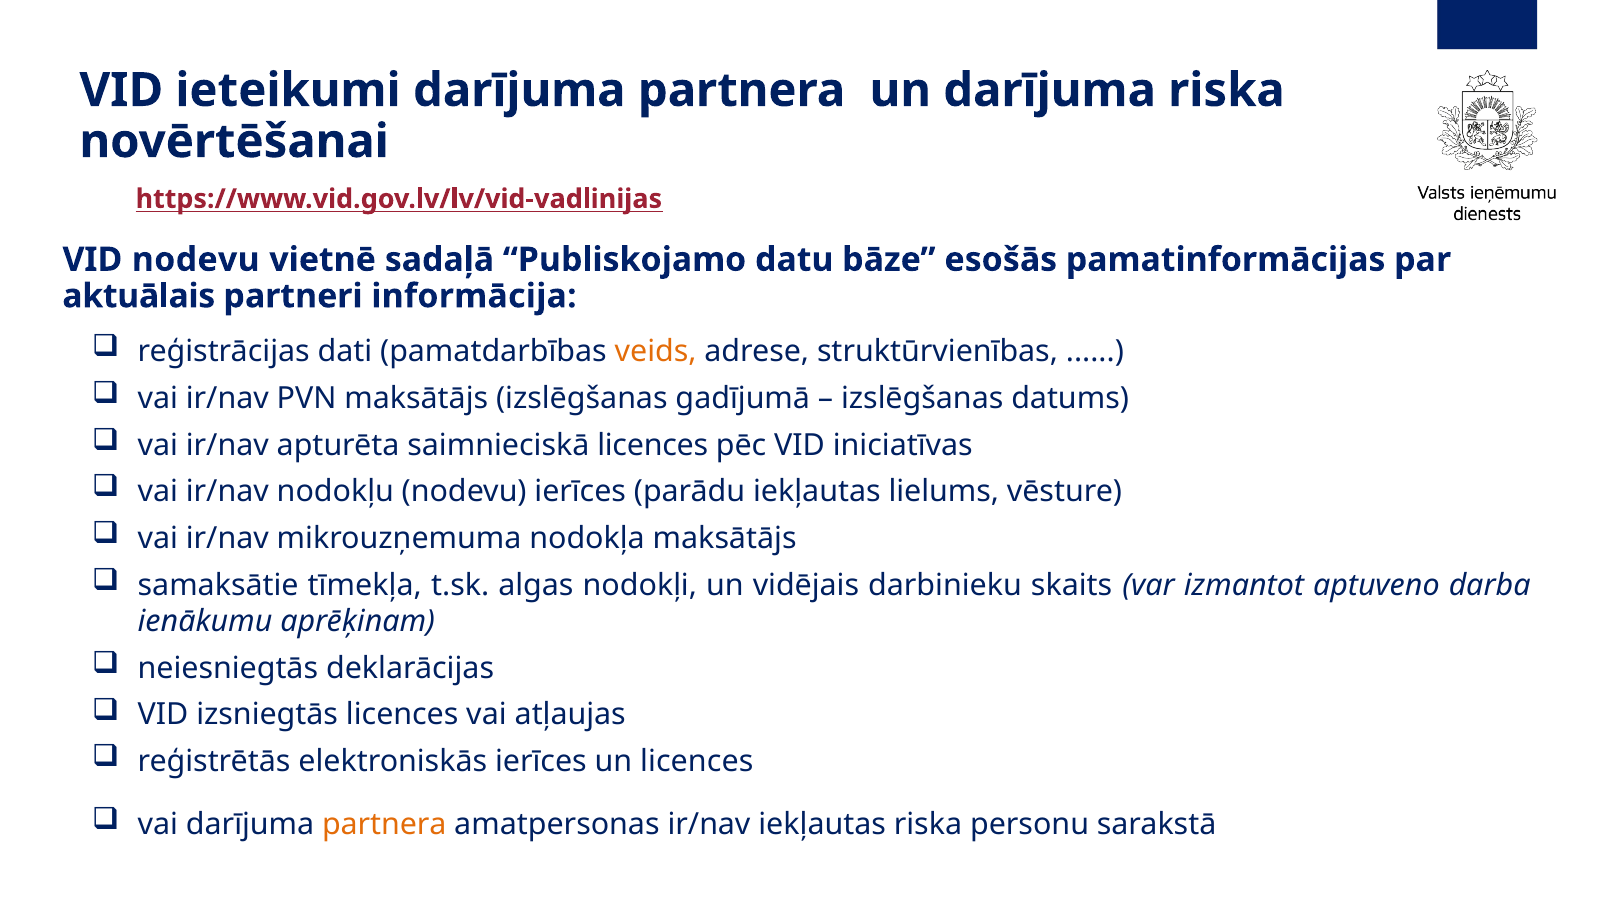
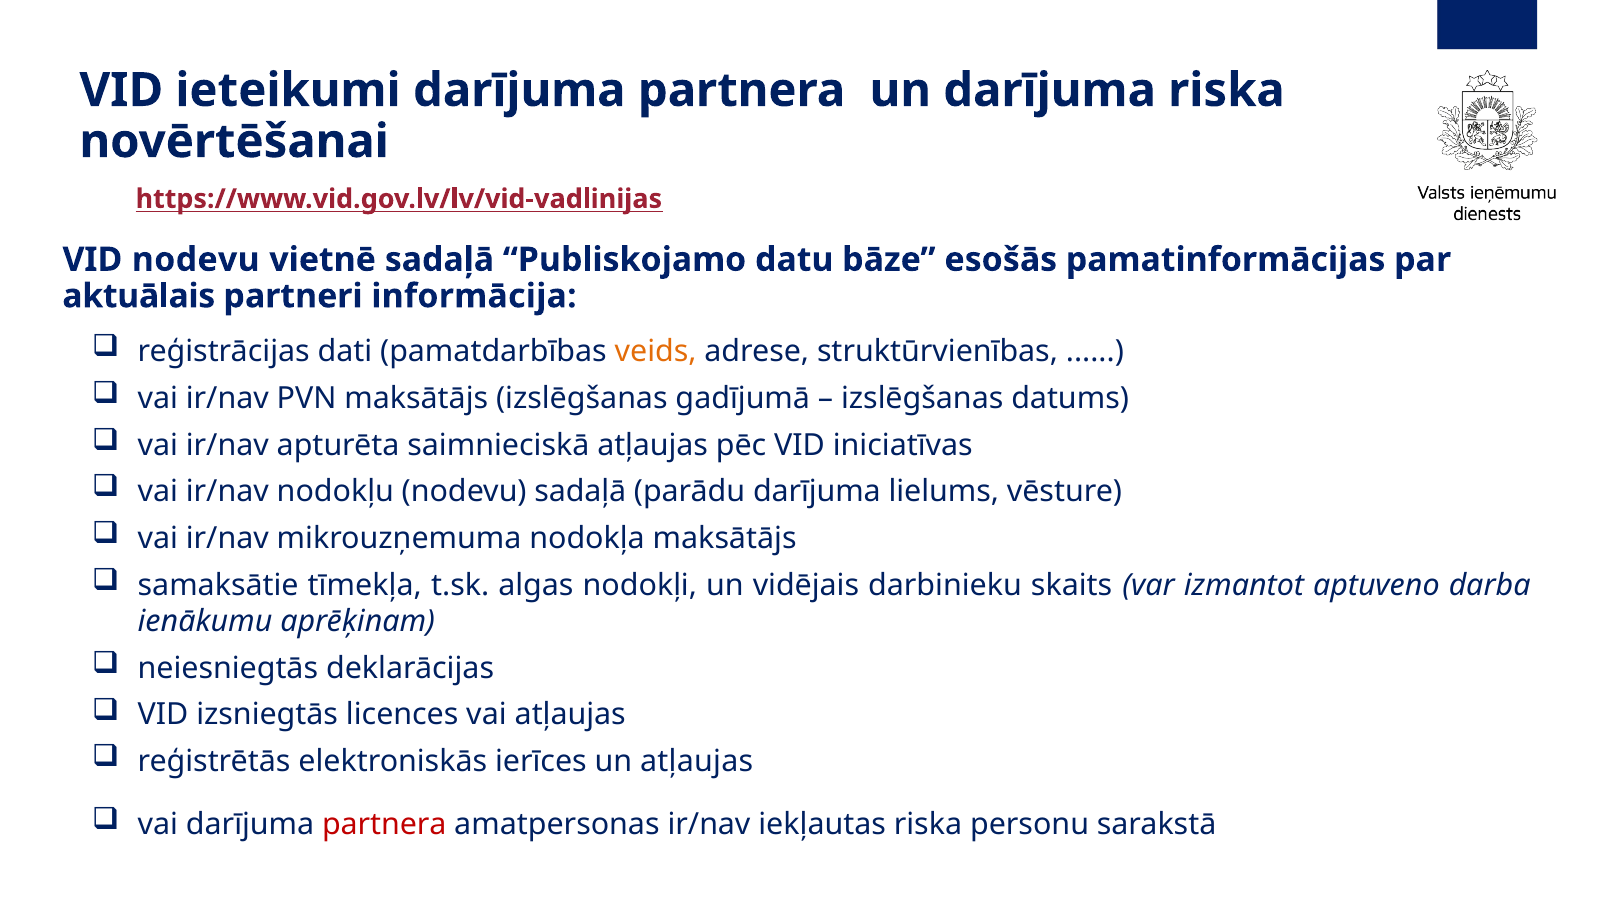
saimnieciskā licences: licences -> atļaujas (653, 445)
nodevu ierīces: ierīces -> sadaļā (580, 492)
parādu iekļautas: iekļautas -> darījuma (817, 492)
un licences: licences -> atļaujas (697, 762)
partnera colour: orange -> red (384, 824)
